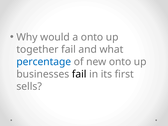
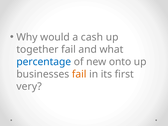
a onto: onto -> cash (92, 37)
fail colour: black -> orange (79, 74)
sells: sells -> very (29, 86)
